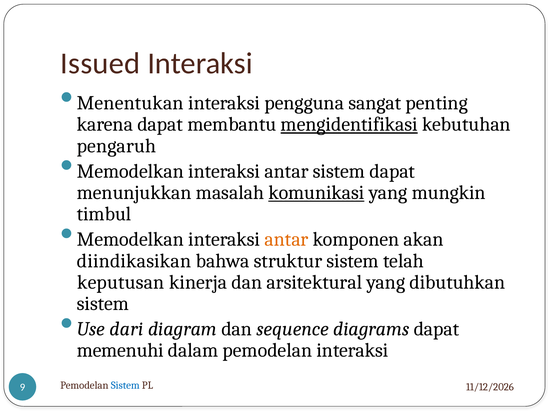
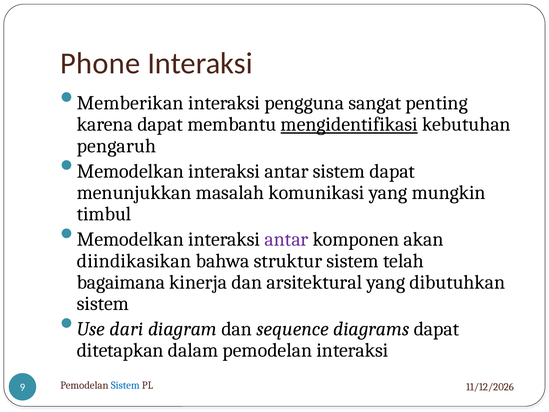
Issued: Issued -> Phone (100, 63)
Menentukan: Menentukan -> Memberikan (130, 103)
komunikasi underline: present -> none (316, 192)
antar colour: orange -> purple (287, 239)
keputusan: keputusan -> bagaimana (121, 282)
memenuhi: memenuhi -> ditetapkan (120, 350)
